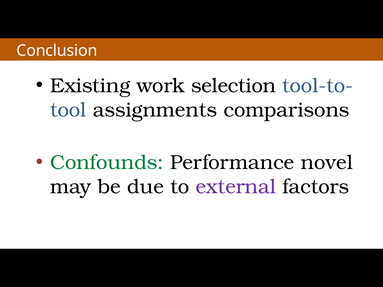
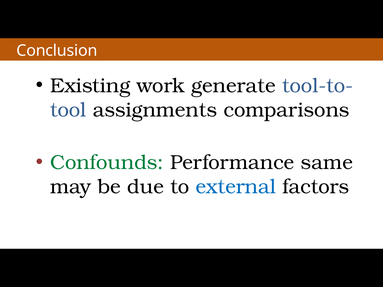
selection: selection -> generate (233, 86)
novel: novel -> same (327, 163)
external colour: purple -> blue (236, 187)
